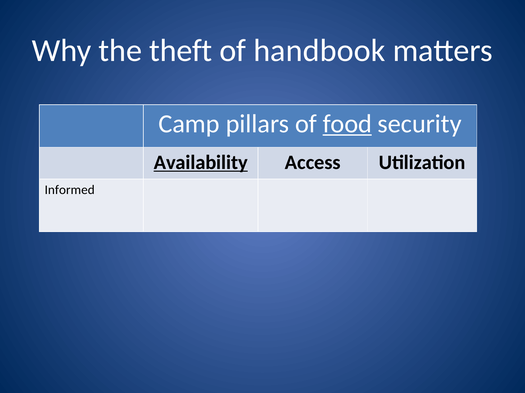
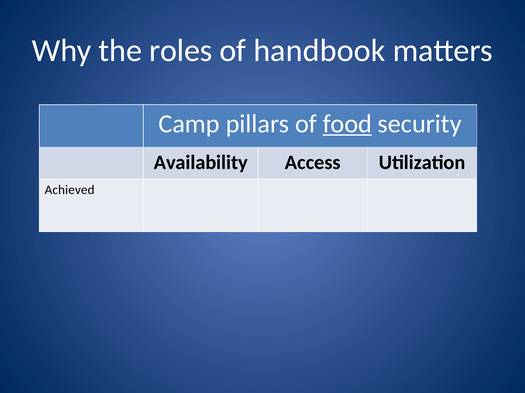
theft: theft -> roles (181, 51)
Availability underline: present -> none (201, 163)
Informed: Informed -> Achieved (70, 190)
